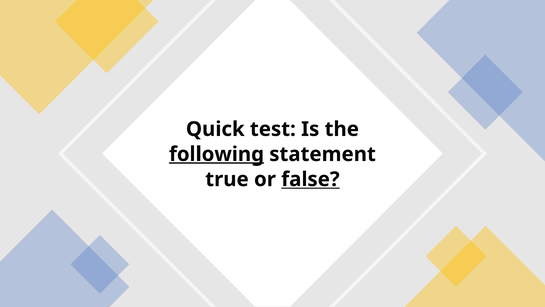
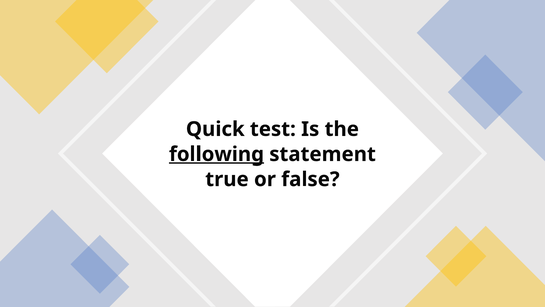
false underline: present -> none (310, 179)
